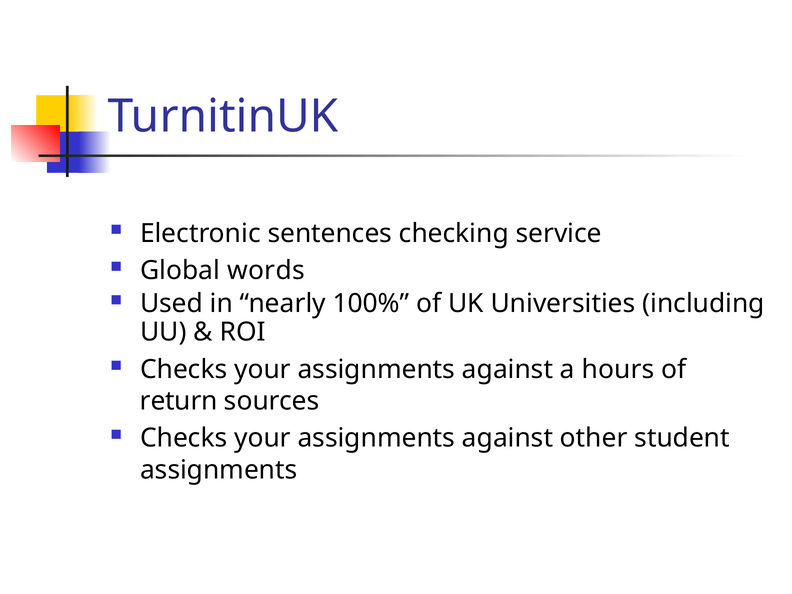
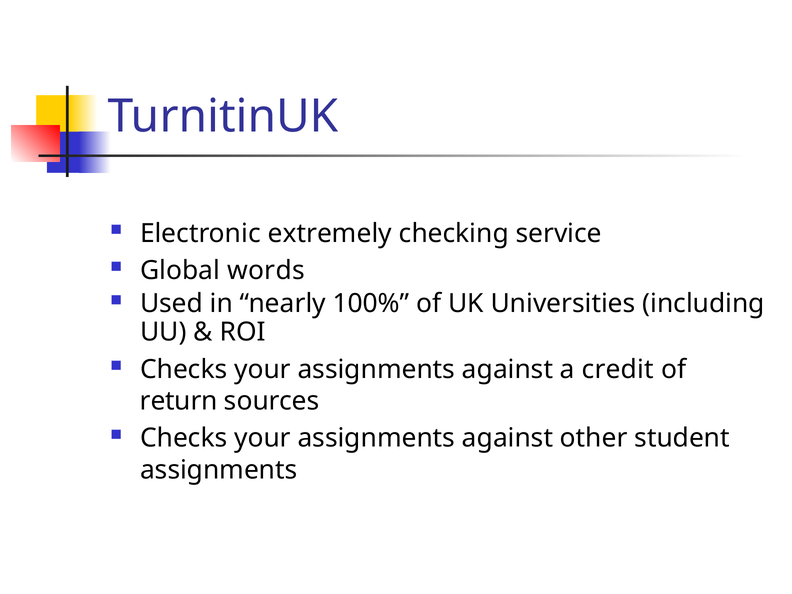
sentences: sentences -> extremely (330, 233)
hours: hours -> credit (618, 370)
